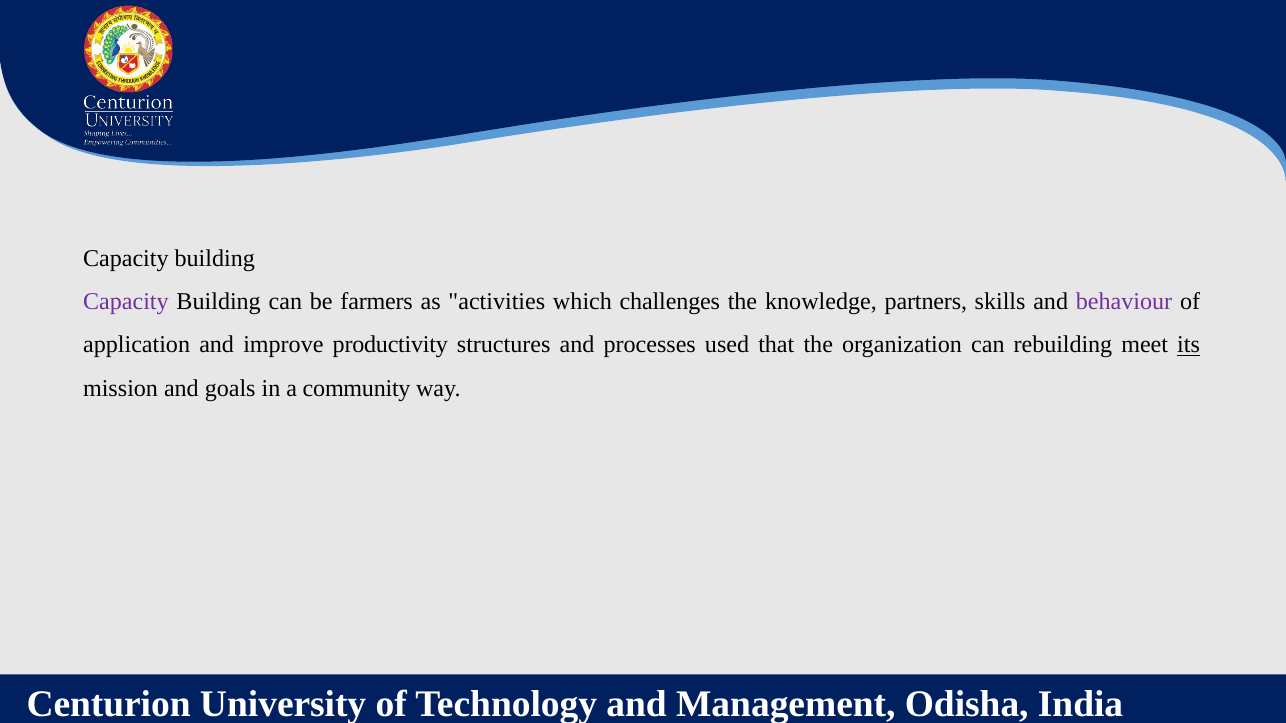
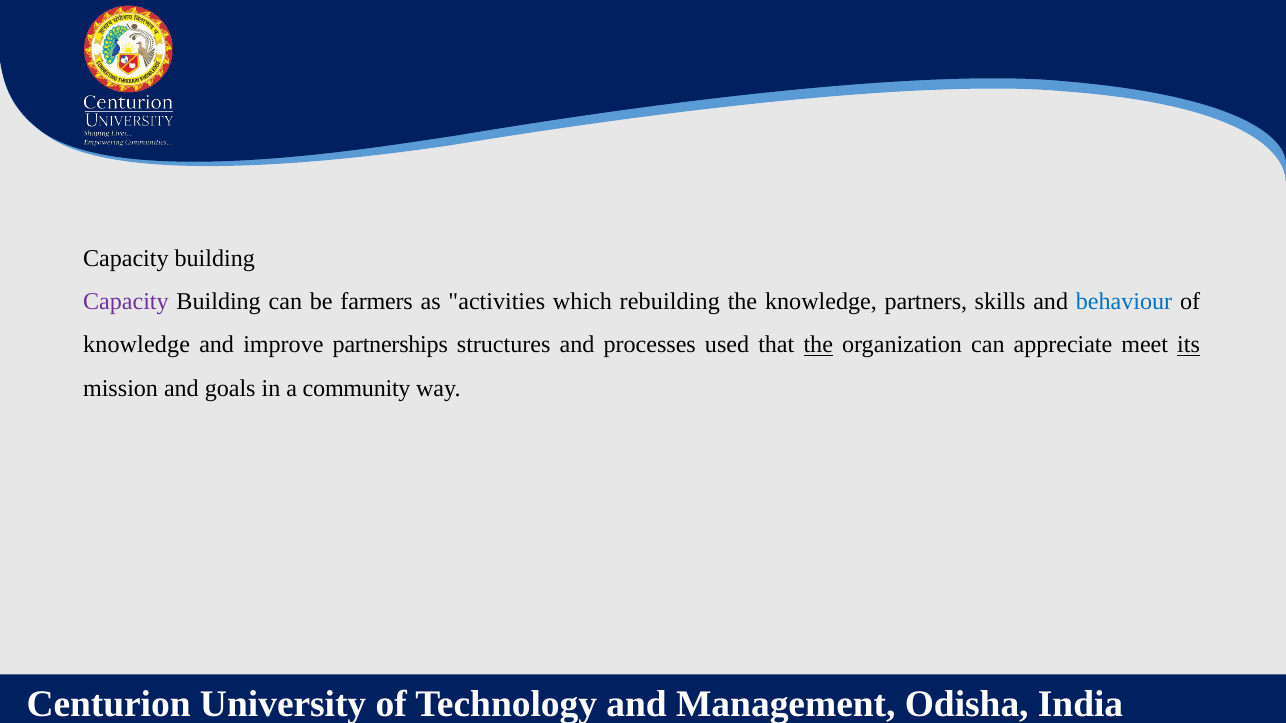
challenges: challenges -> rebuilding (670, 302)
behaviour colour: purple -> blue (1124, 302)
application: application -> knowledge (137, 345)
productivity: productivity -> partnerships (390, 345)
the underline: none -> present (818, 345)
rebuilding: rebuilding -> appreciate (1063, 345)
